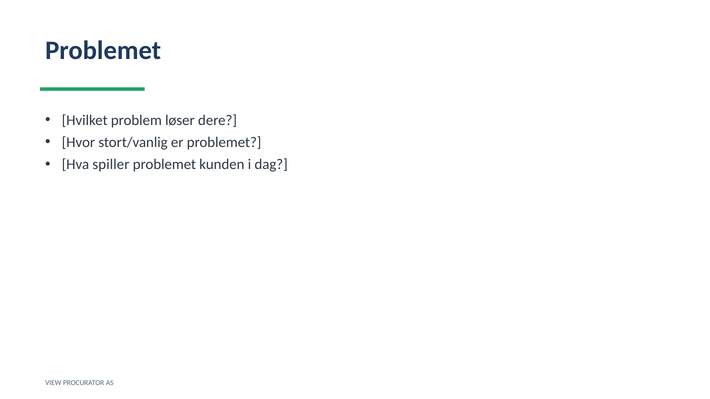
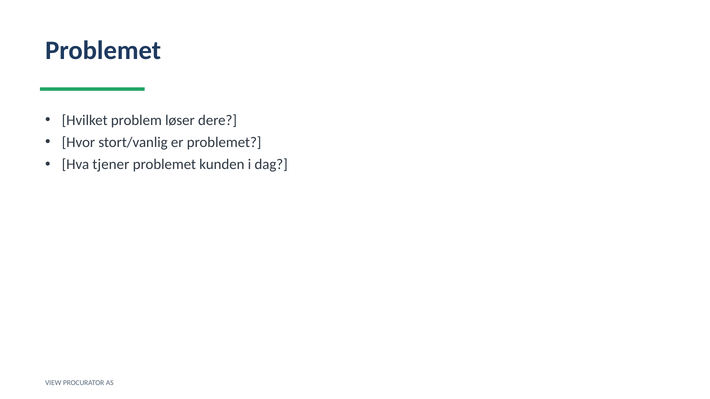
spiller: spiller -> tjener (111, 165)
